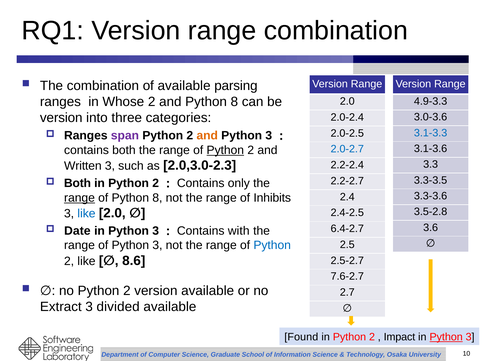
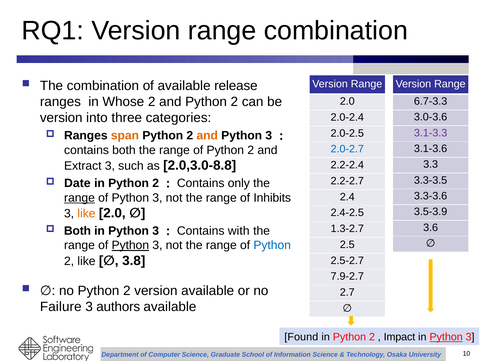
parsing: parsing -> release (236, 86)
and Python 8: 8 -> 2 (234, 102)
4.9-3.3: 4.9-3.3 -> 6.7-3.3 (431, 101)
3.1-3.3 colour: blue -> purple (431, 133)
span colour: purple -> orange (125, 136)
Python underline: present -> none (225, 150)
Written: Written -> Extract (83, 166)
2.0,3.0-2.3: 2.0,3.0-2.3 -> 2.0,3.0-8.8 (200, 166)
Both: Both -> Date (77, 184)
8: 8 -> 3 (157, 198)
3.5-2.8: 3.5-2.8 -> 3.5-3.9 (431, 212)
like colour: blue -> orange (86, 214)
6.4-2.7: 6.4-2.7 -> 1.3-2.7 (347, 229)
Date: Date -> Both (77, 231)
Python underline: none -> present (130, 246)
8.6: 8.6 -> 3.8 (134, 261)
7.6-2.7: 7.6-2.7 -> 7.9-2.7 (347, 277)
Extract: Extract -> Failure (61, 307)
divided: divided -> authors (118, 307)
